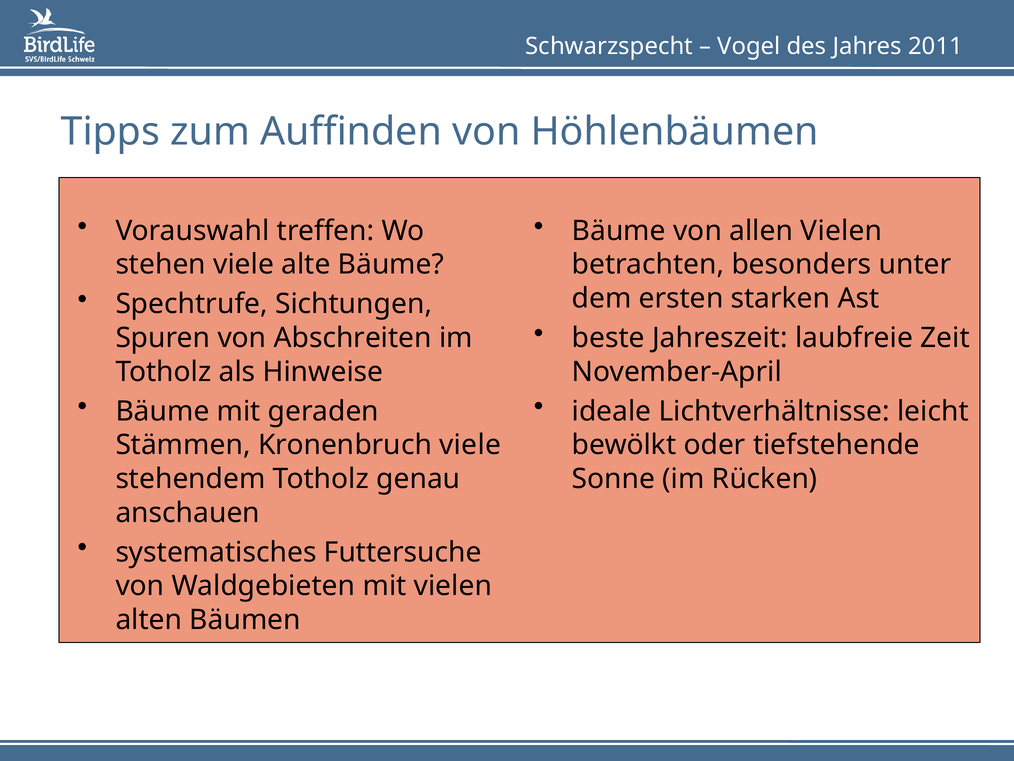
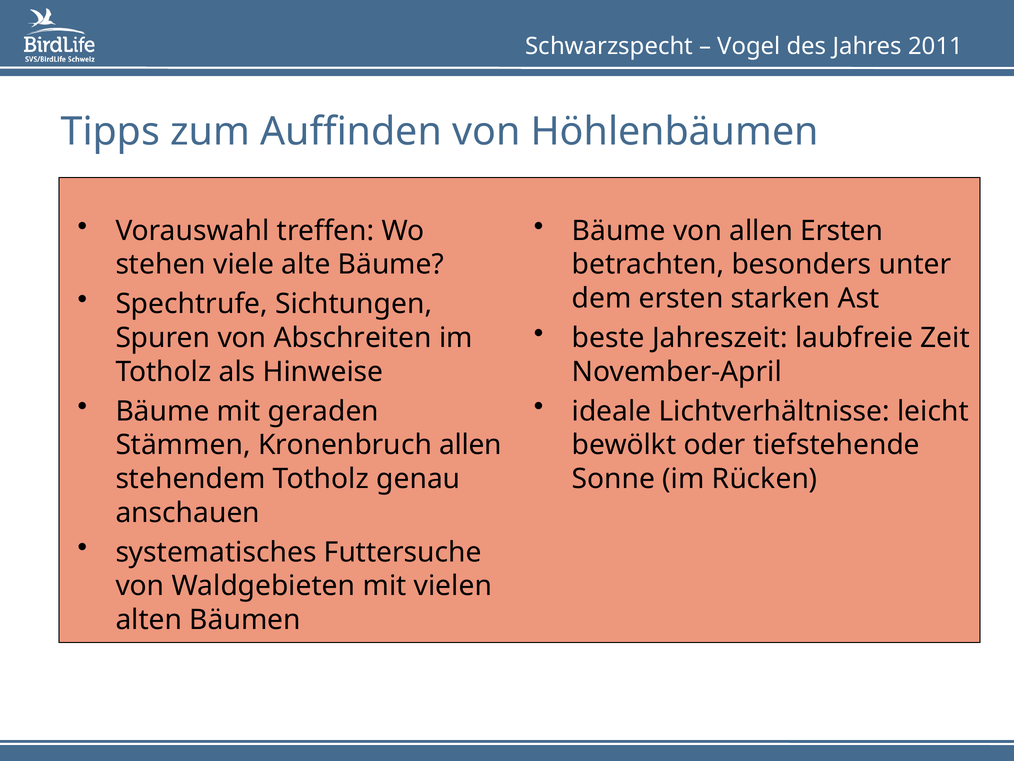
allen Vielen: Vielen -> Ersten (842, 231)
Kronenbruch viele: viele -> allen (470, 445)
